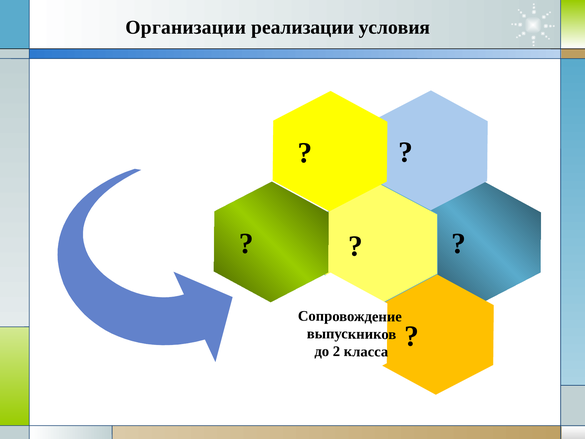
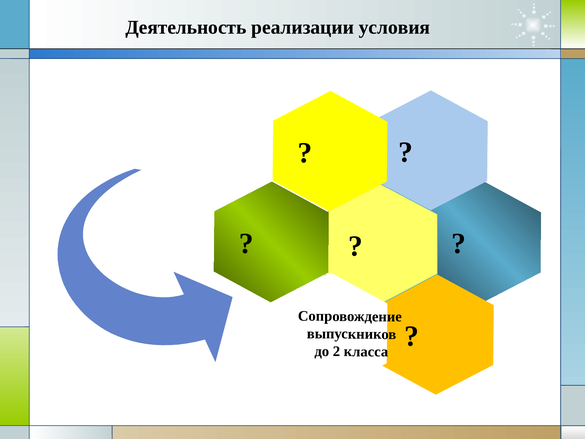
Организации: Организации -> Деятельность (186, 27)
